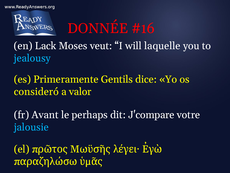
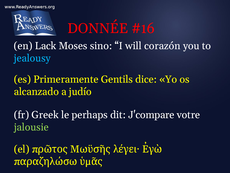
veut: veut -> sino (101, 46)
laquelle: laquelle -> corazón (162, 46)
consideró: consideró -> alcanzado (36, 91)
valor: valor -> judío (80, 91)
Avant: Avant -> Greek (45, 115)
jalousie colour: light blue -> light green (31, 127)
